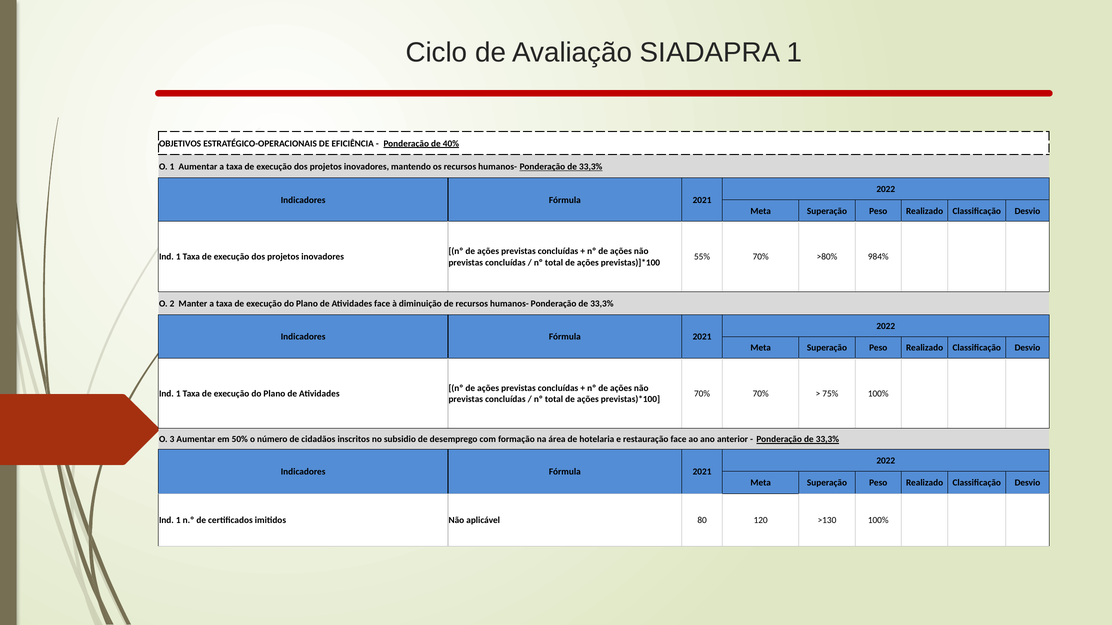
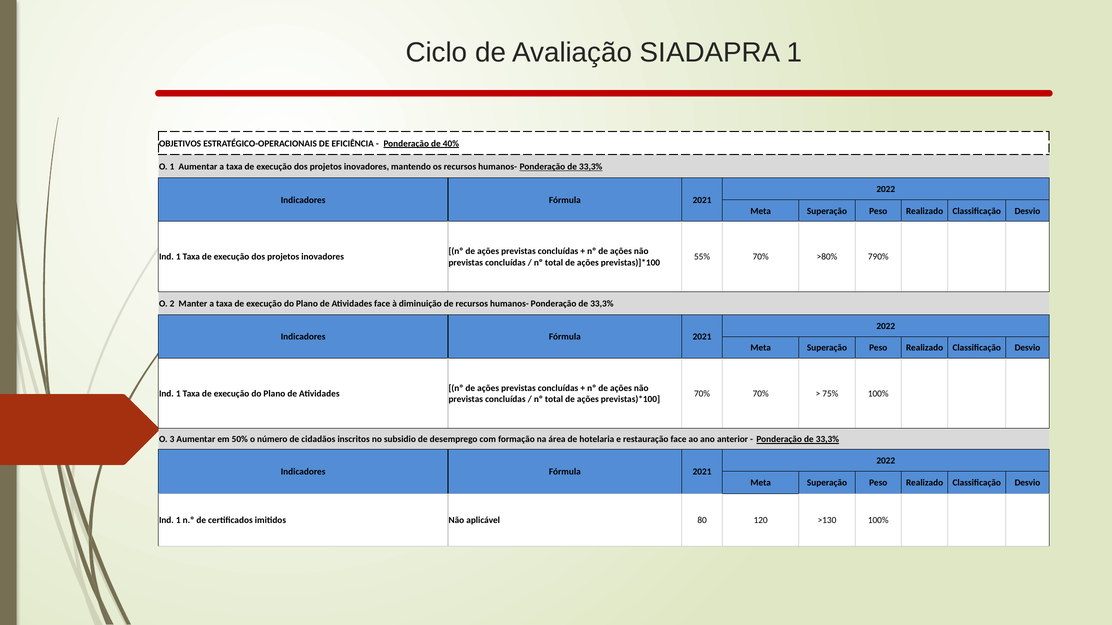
984%: 984% -> 790% (878, 257)
